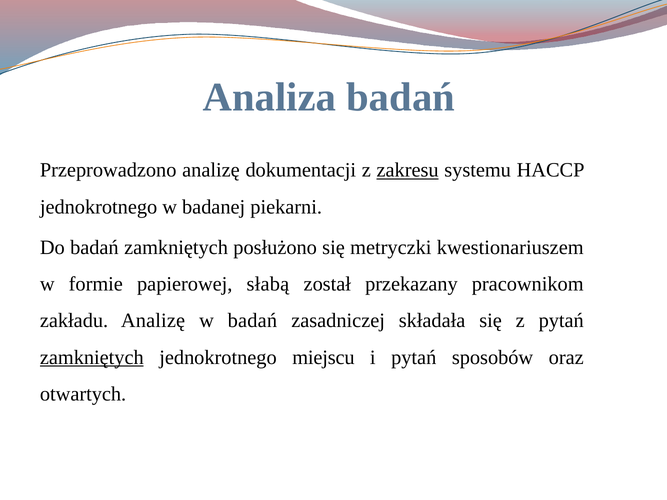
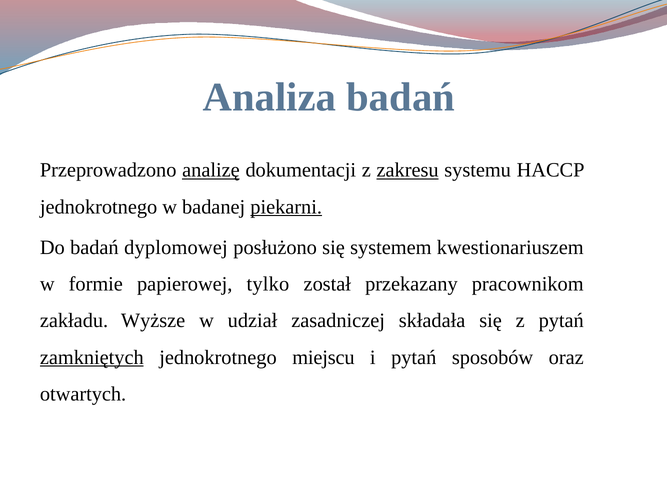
analizę underline: none -> present (211, 170)
piekarni underline: none -> present (286, 207)
badań zamkniętych: zamkniętych -> dyplomowej (176, 248)
metryczki: metryczki -> systemem (391, 248)
słabą: słabą -> tylko (268, 284)
zakładu Analizę: Analizę -> Wyższe (153, 321)
w badań: badań -> udział (253, 321)
